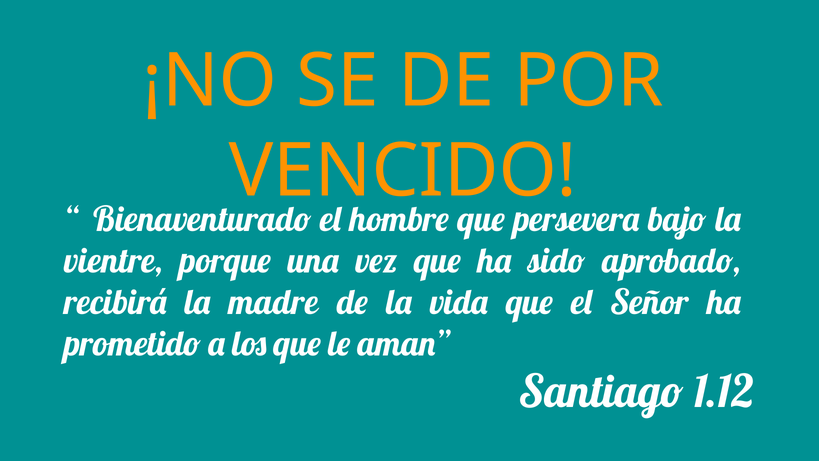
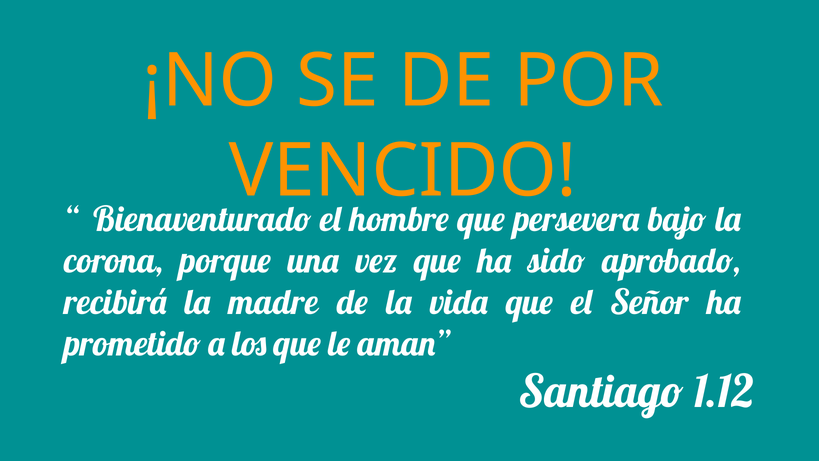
vientre: vientre -> corona (114, 261)
